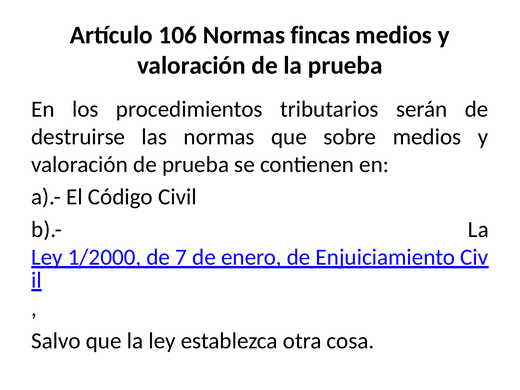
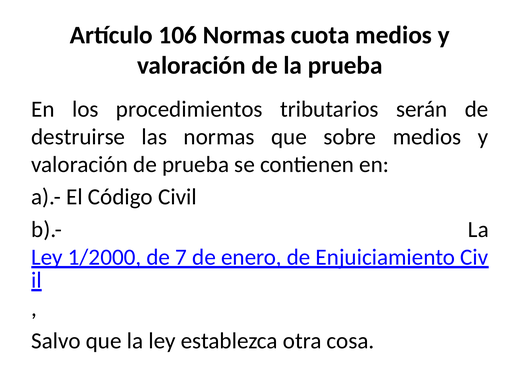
fincas: fincas -> cuota (320, 35)
